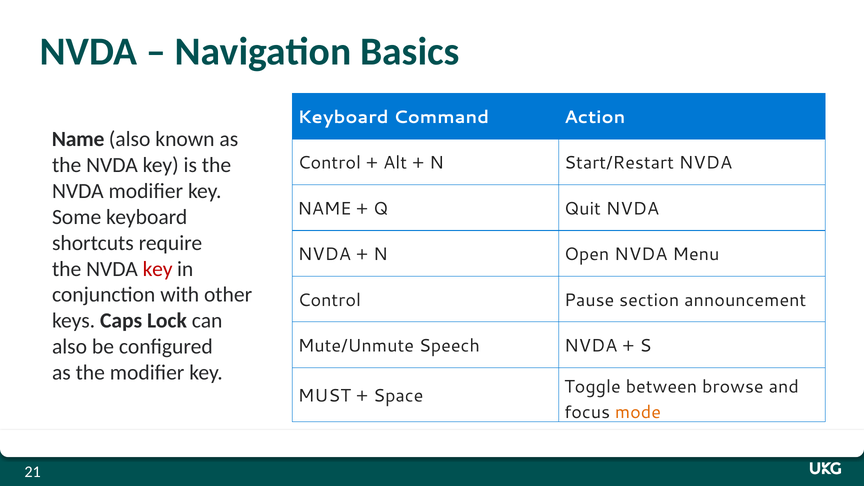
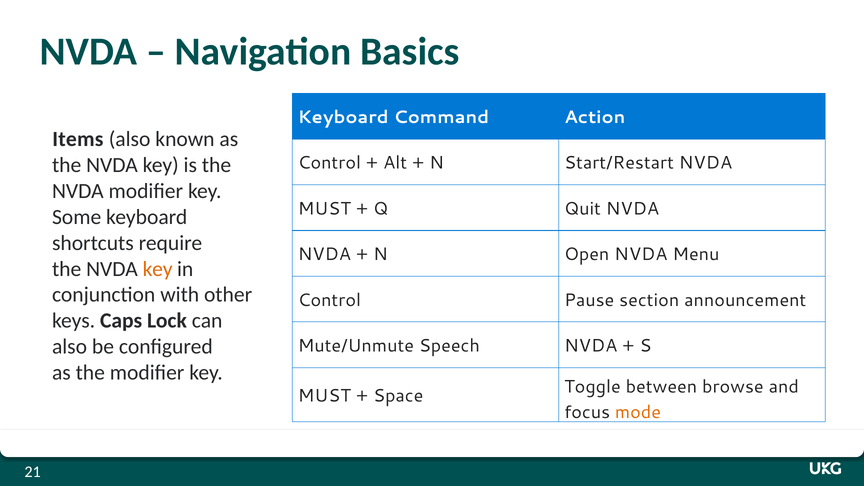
Name: Name -> Items (78, 139)
NAME: NAME -> MUST (324, 209)
key colour: red -> orange (158, 269)
